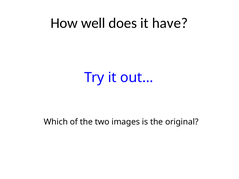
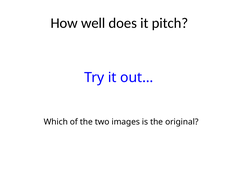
have: have -> pitch (170, 23)
